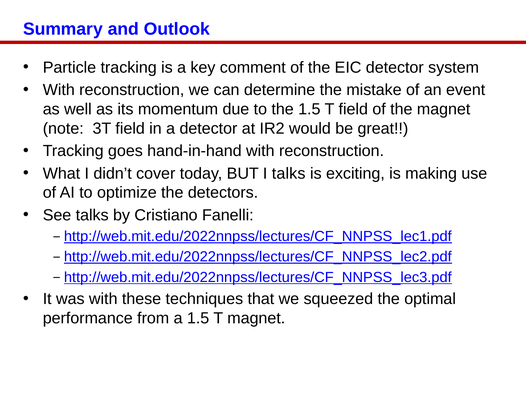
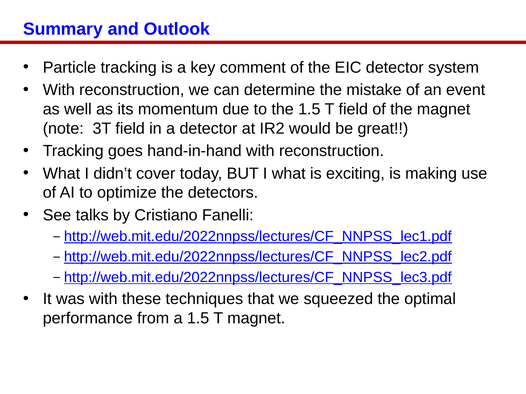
I talks: talks -> what (289, 174)
